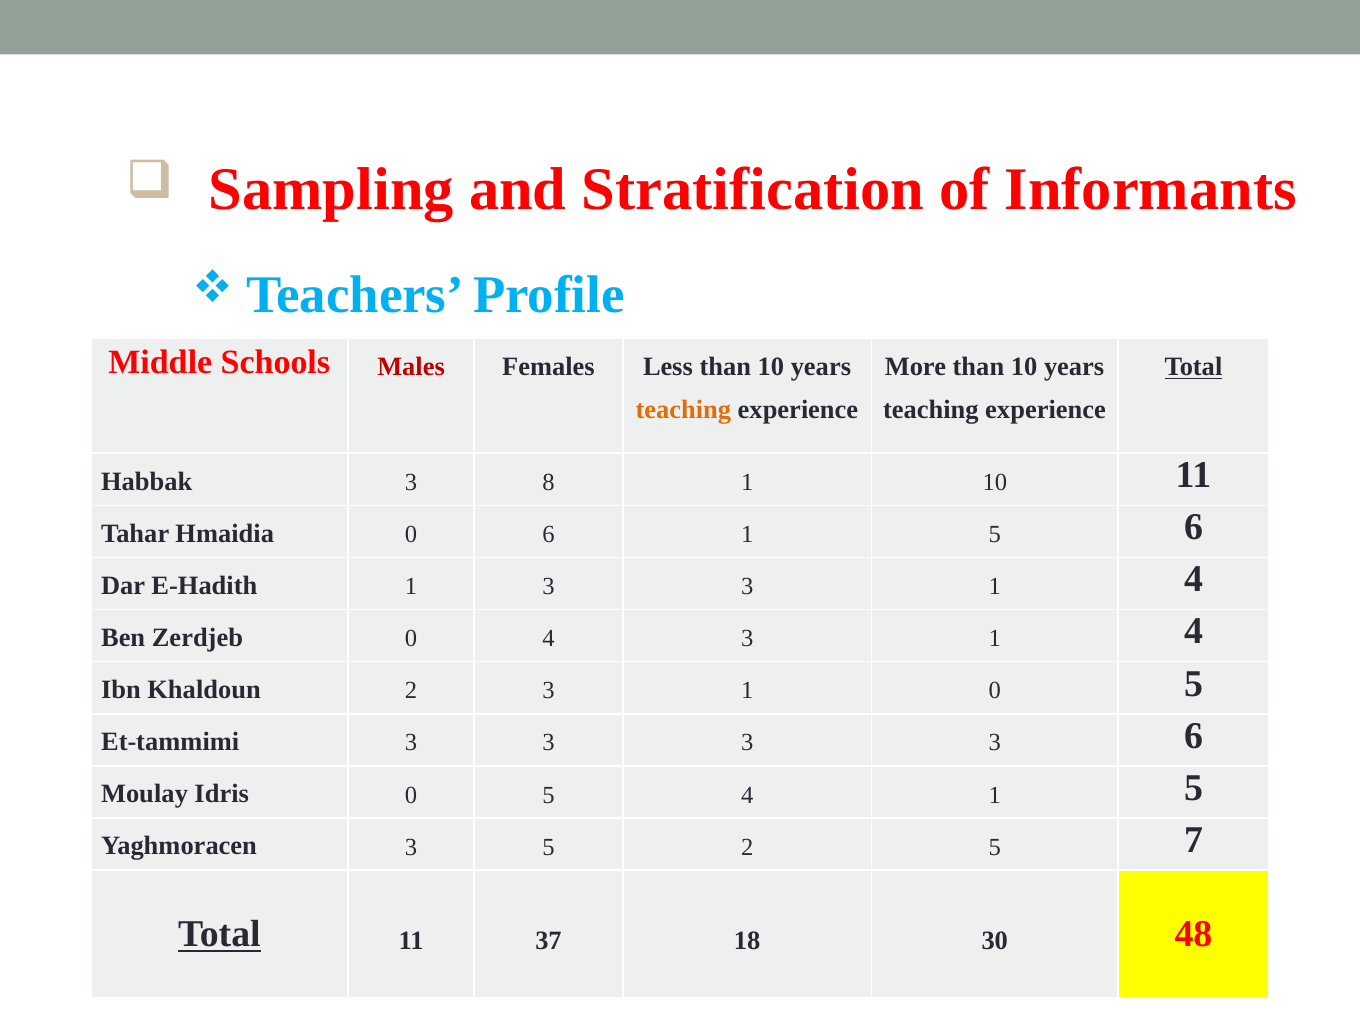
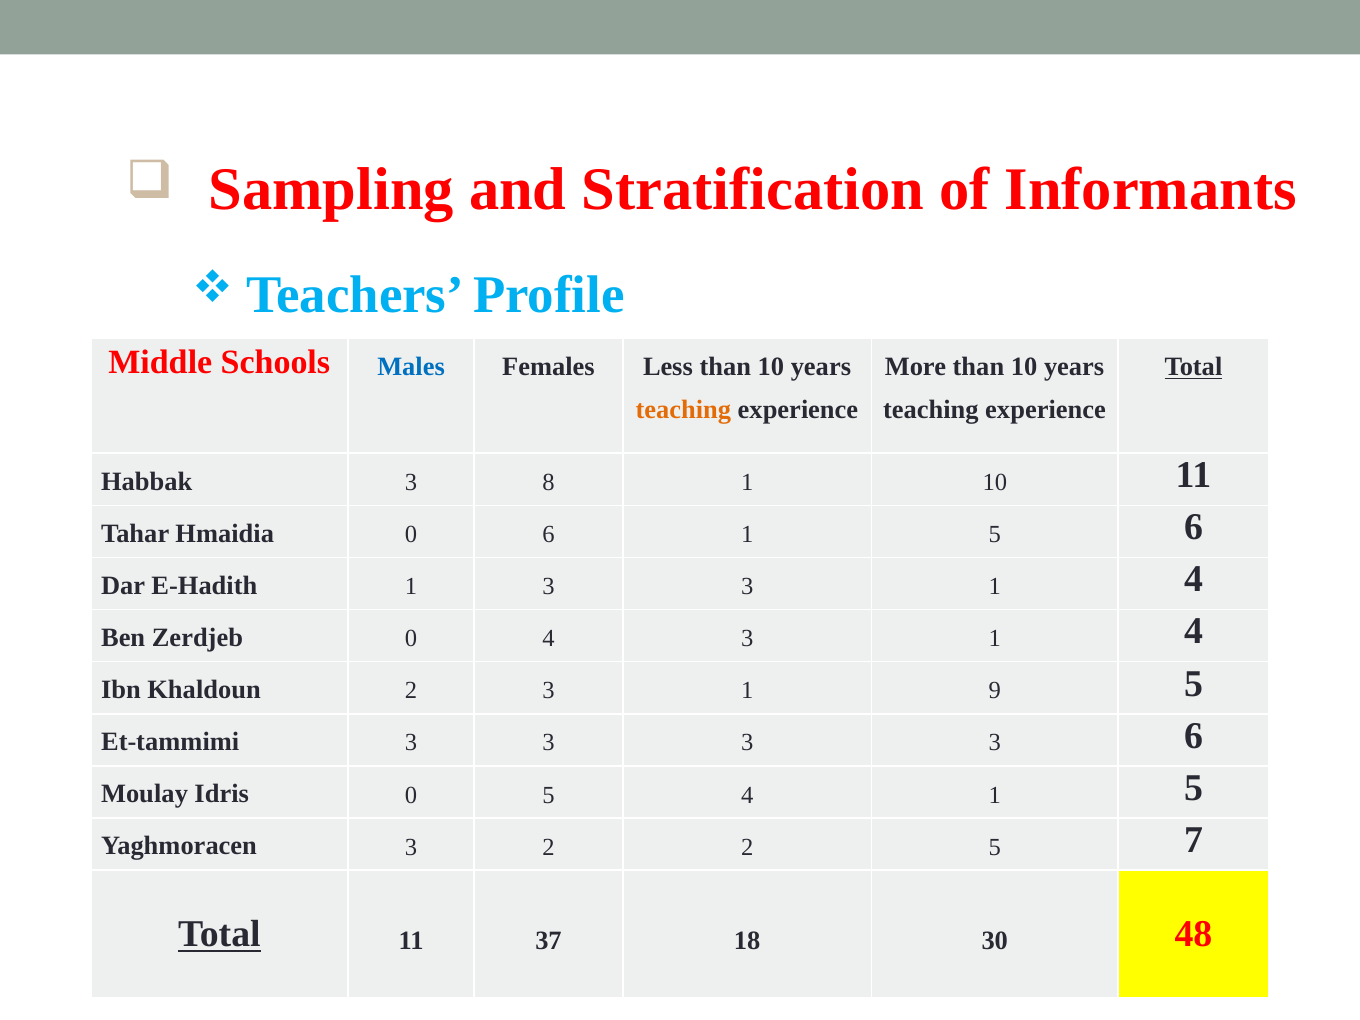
Males colour: red -> blue (411, 367)
1 0: 0 -> 9 (995, 691)
3 5: 5 -> 2 (549, 847)
